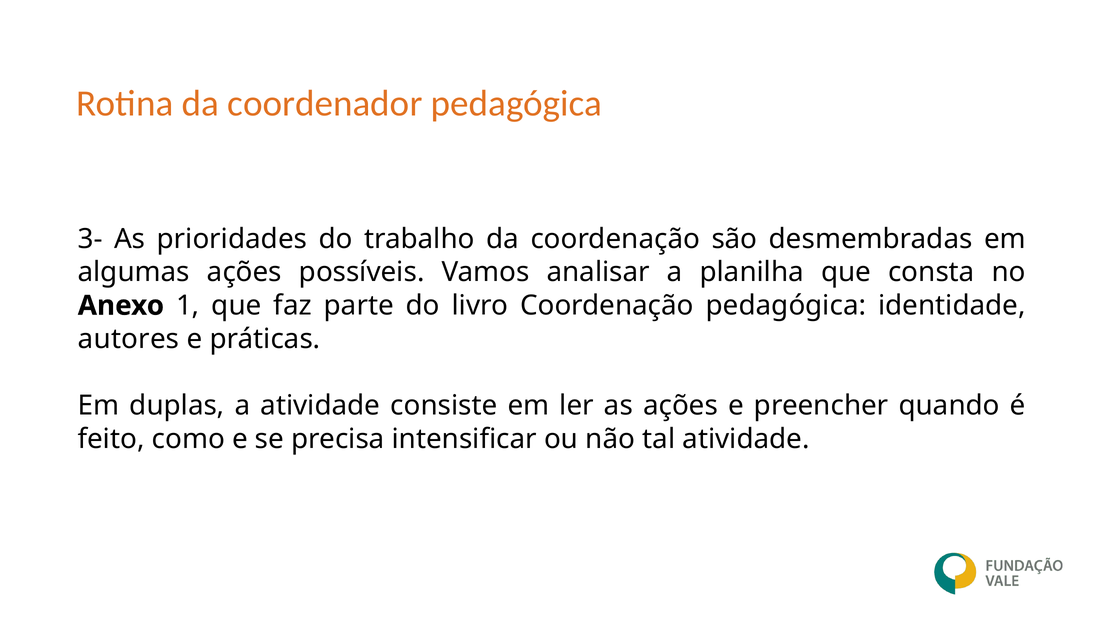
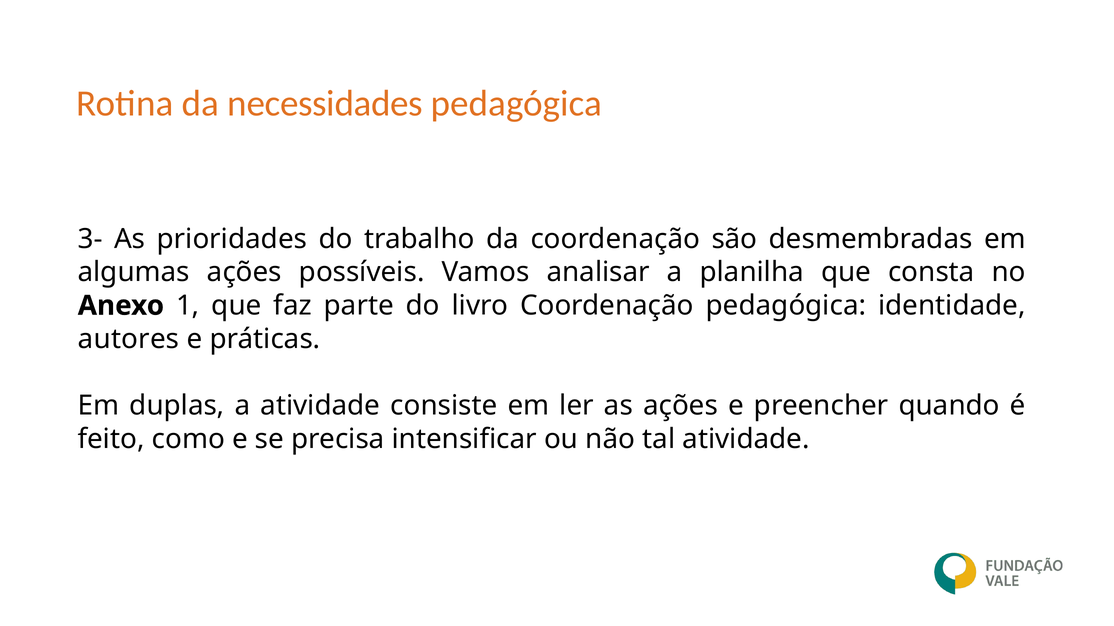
coordenador: coordenador -> necessidades (325, 104)
